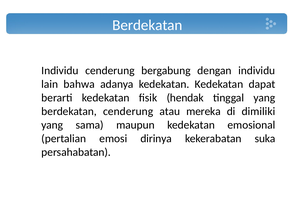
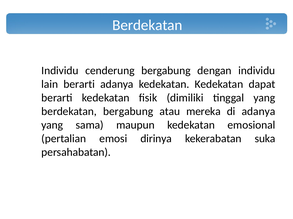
lain bahwa: bahwa -> berarti (79, 85)
hendak: hendak -> dimiliki (185, 98)
berdekatan cenderung: cenderung -> bergabung (128, 112)
di dimiliki: dimiliki -> adanya (258, 112)
